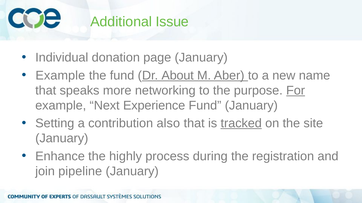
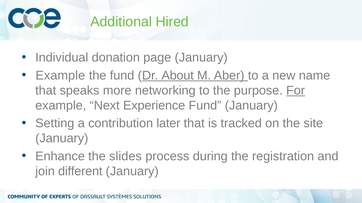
Issue: Issue -> Hired (172, 22)
also: also -> later (168, 124)
tracked underline: present -> none (241, 124)
highly: highly -> slides (125, 157)
pipeline: pipeline -> different (80, 172)
